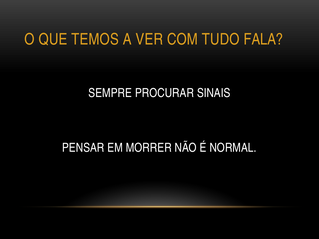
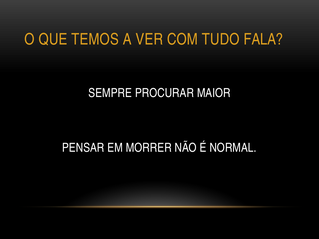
SINAIS: SINAIS -> MAIOR (214, 93)
